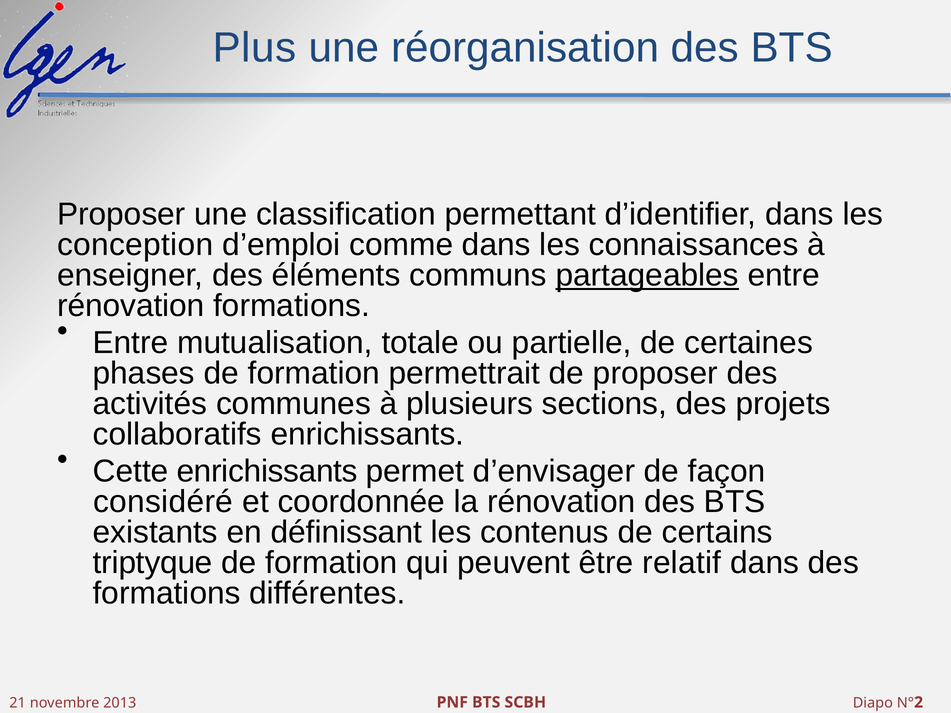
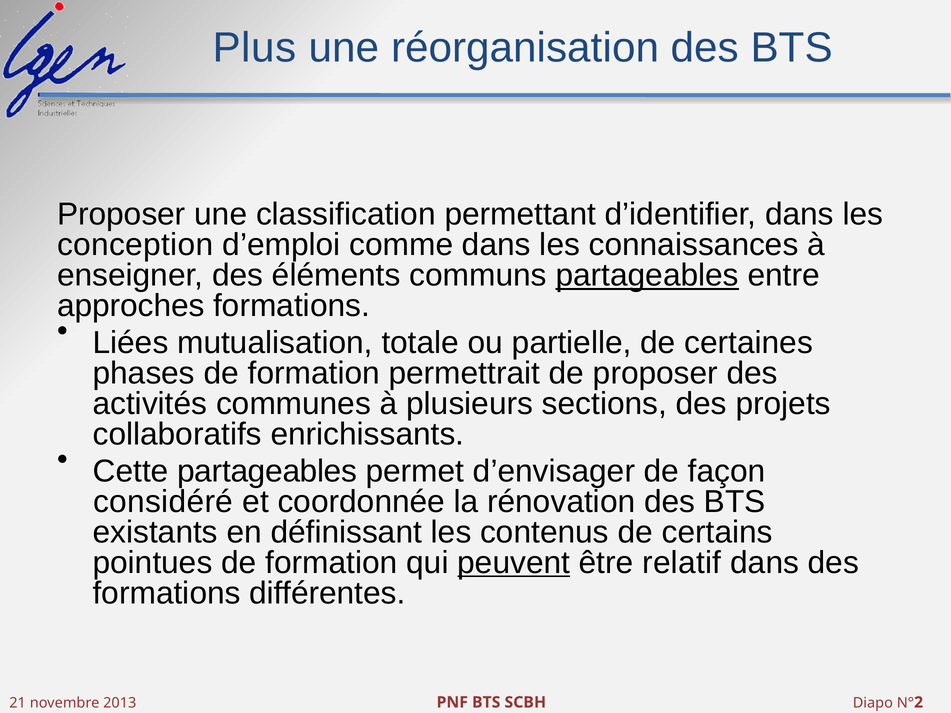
rénovation: rénovation -> approches (131, 306)
Entre: Entre -> Liées (131, 343)
Cette enrichissants: enrichissants -> partageables (267, 472)
triptyque: triptyque -> pointues (153, 563)
peuvent underline: none -> present (514, 563)
